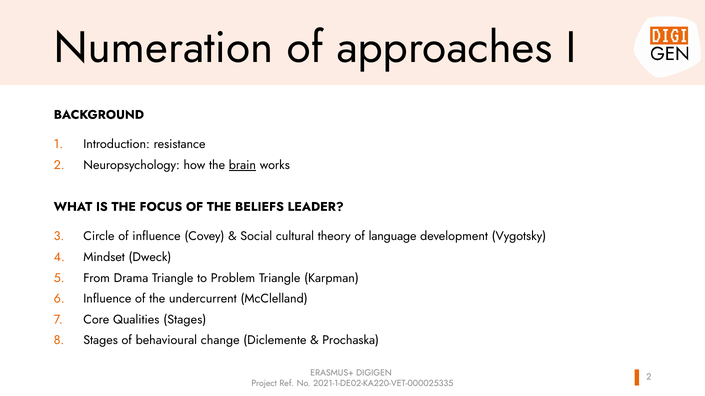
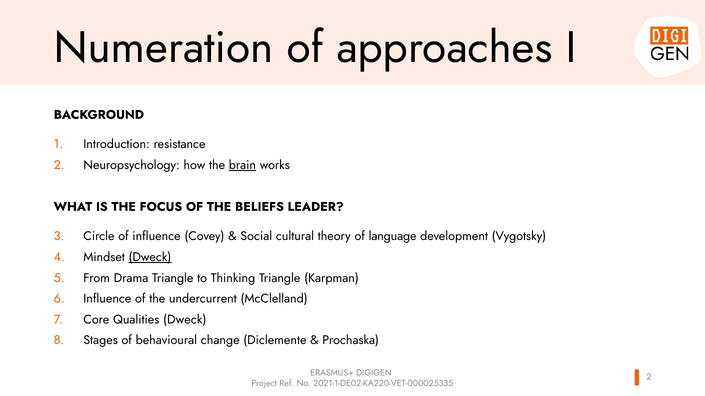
Dweck underline: none -> present (150, 257)
Problem: Problem -> Thinking (233, 278)
Qualities Stages: Stages -> Dweck (185, 320)
